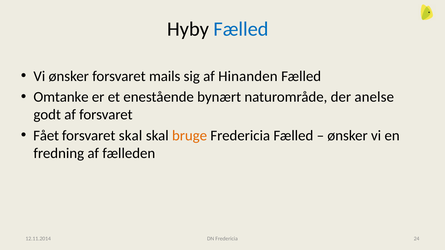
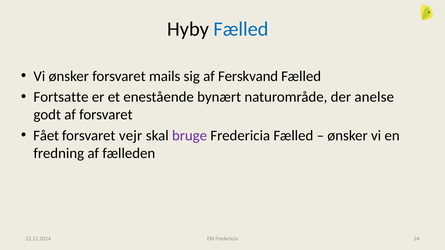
Hinanden: Hinanden -> Ferskvand (248, 76)
Omtanke: Omtanke -> Fortsatte (61, 97)
forsvaret skal: skal -> vejr (131, 136)
bruge colour: orange -> purple (190, 136)
